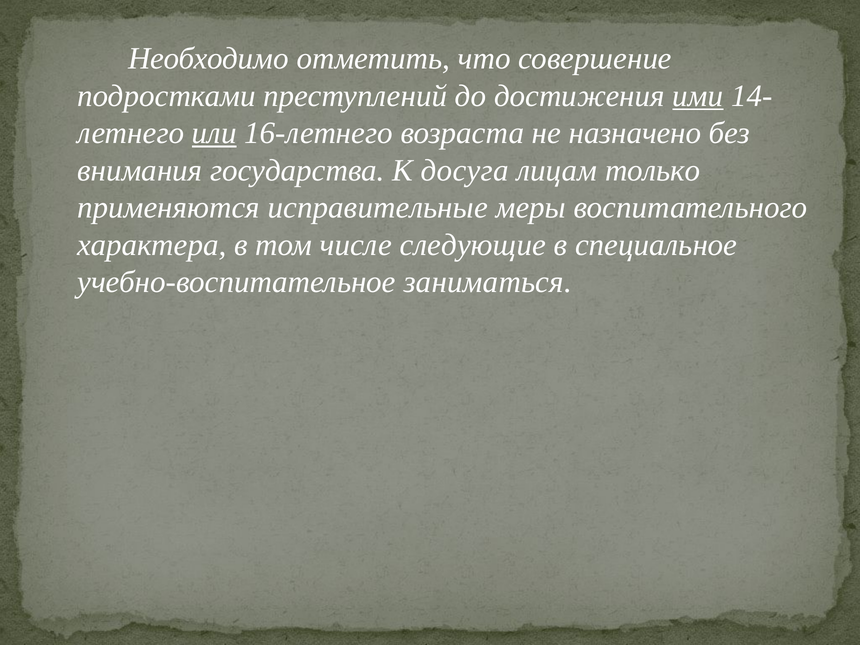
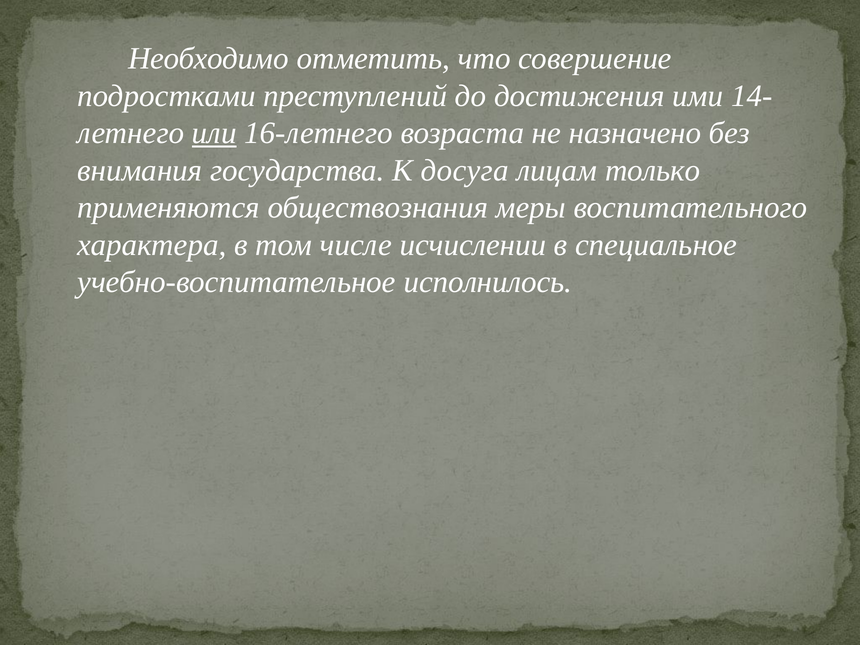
ими underline: present -> none (698, 96)
исправительные: исправительные -> обществознания (378, 208)
следующие: следующие -> исчислении (473, 245)
заниматься: заниматься -> исполнилось (488, 282)
